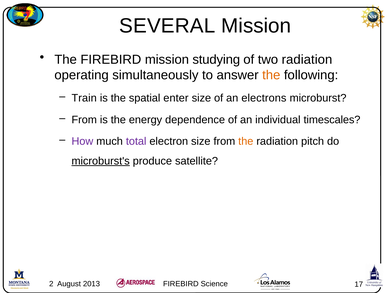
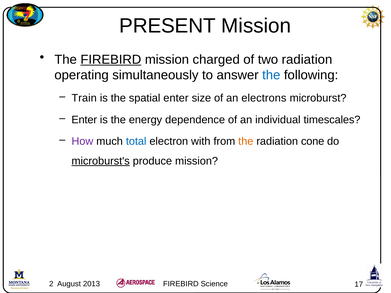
SEVERAL: SEVERAL -> PRESENT (167, 26)
FIREBIRD underline: none -> present (111, 60)
studying: studying -> charged (216, 60)
the colour: orange -> blue (271, 75)
From: From -> Enter (84, 120)
total colour: purple -> blue (136, 142)
electron size: size -> with (201, 142)
pitch: pitch -> cone (313, 142)
produce satellite: satellite -> mission (197, 161)
